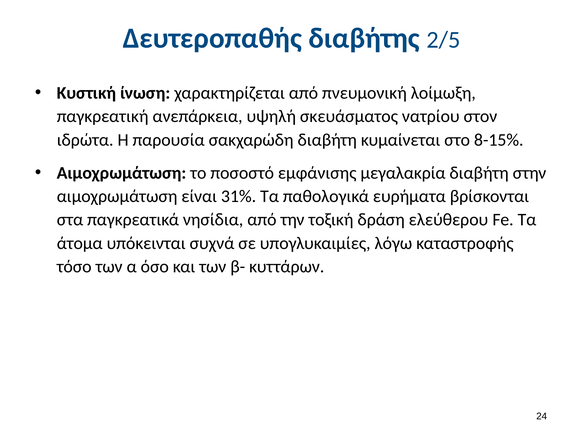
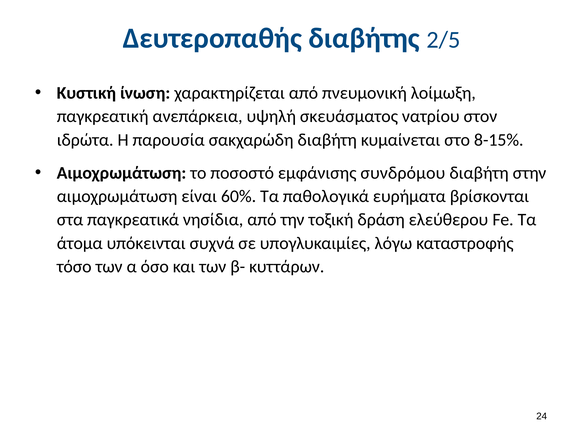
μεγαλακρία: μεγαλακρία -> συνδρόμου (403, 173)
31%: 31% -> 60% (239, 197)
